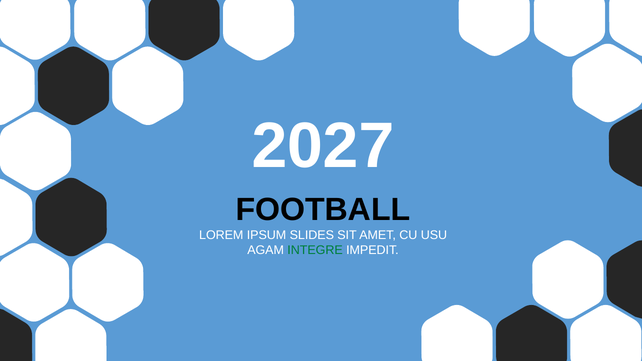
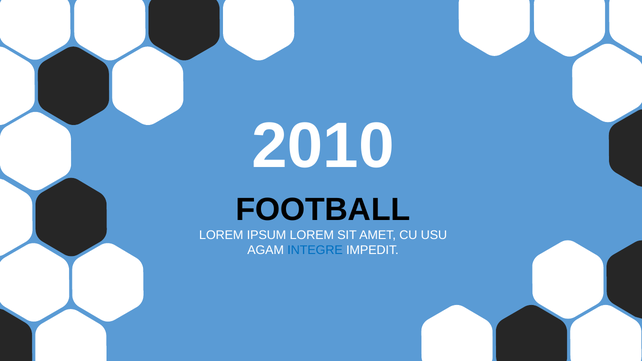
2027: 2027 -> 2010 (323, 146)
IPSUM SLIDES: SLIDES -> LOREM (312, 235)
INTEGRE colour: green -> blue (315, 250)
